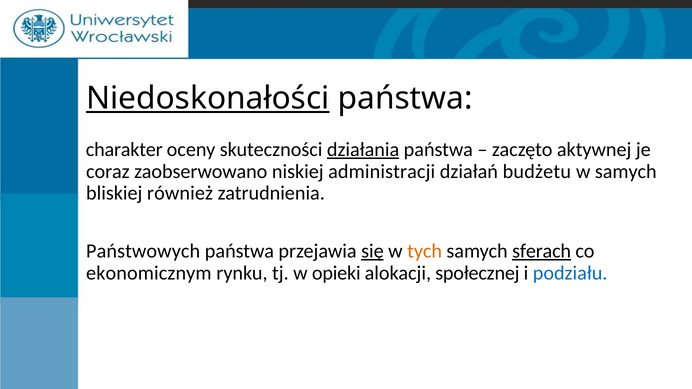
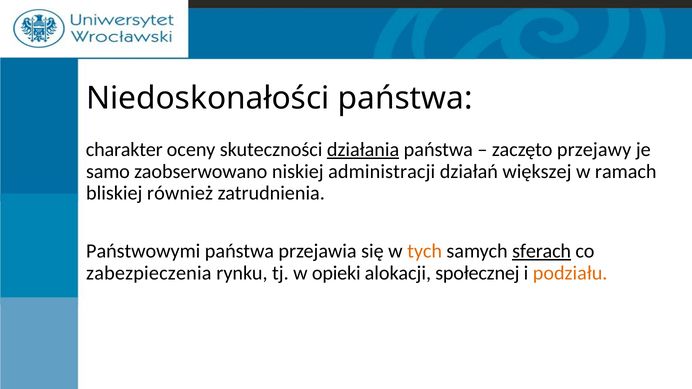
Niedoskonałości underline: present -> none (208, 98)
aktywnej: aktywnej -> przejawy (594, 150)
coraz: coraz -> samo (108, 171)
budżetu: budżetu -> większej (537, 171)
w samych: samych -> ramach (626, 171)
Państwowych: Państwowych -> Państwowymi (143, 251)
się underline: present -> none (372, 251)
ekonomicznym: ekonomicznym -> zabezpieczenia (149, 273)
podziału colour: blue -> orange (570, 273)
